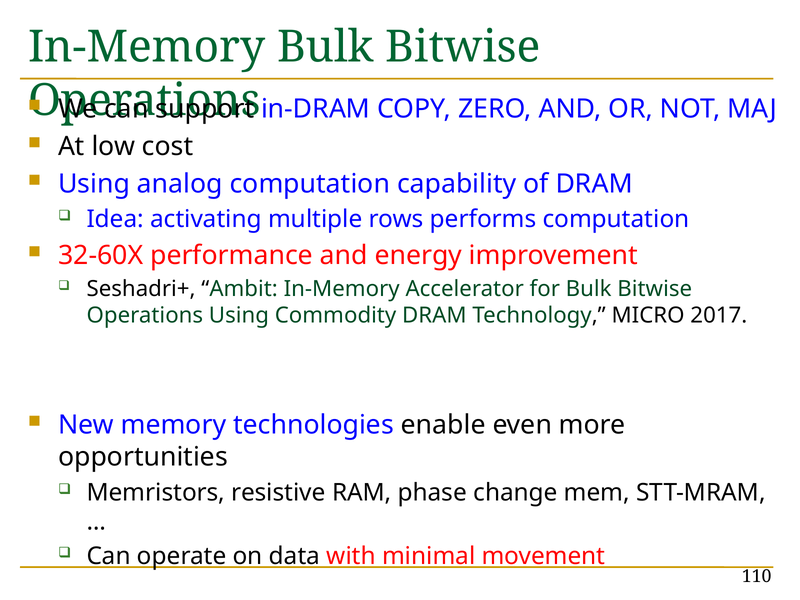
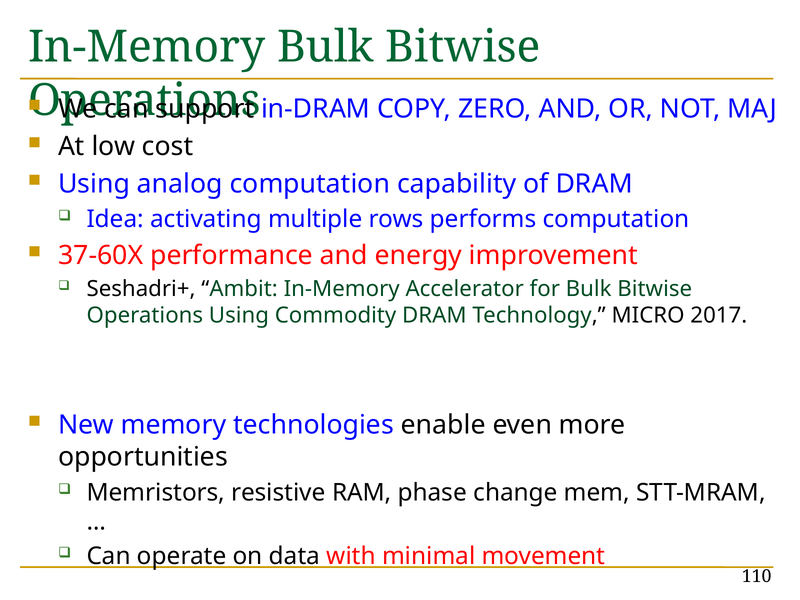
32-60X: 32-60X -> 37-60X (101, 255)
